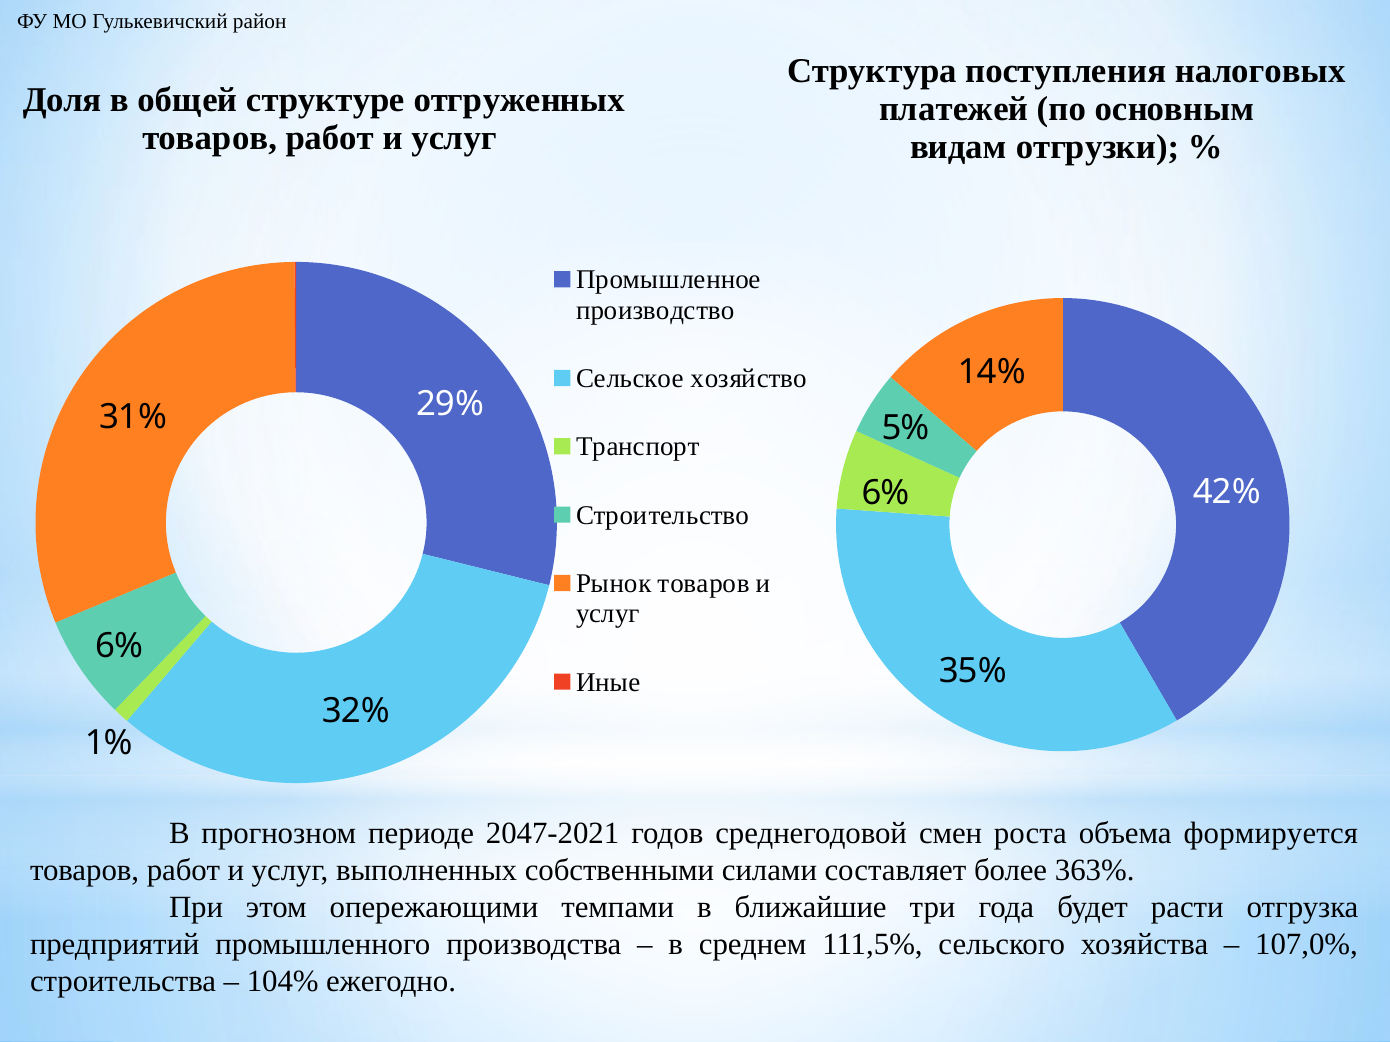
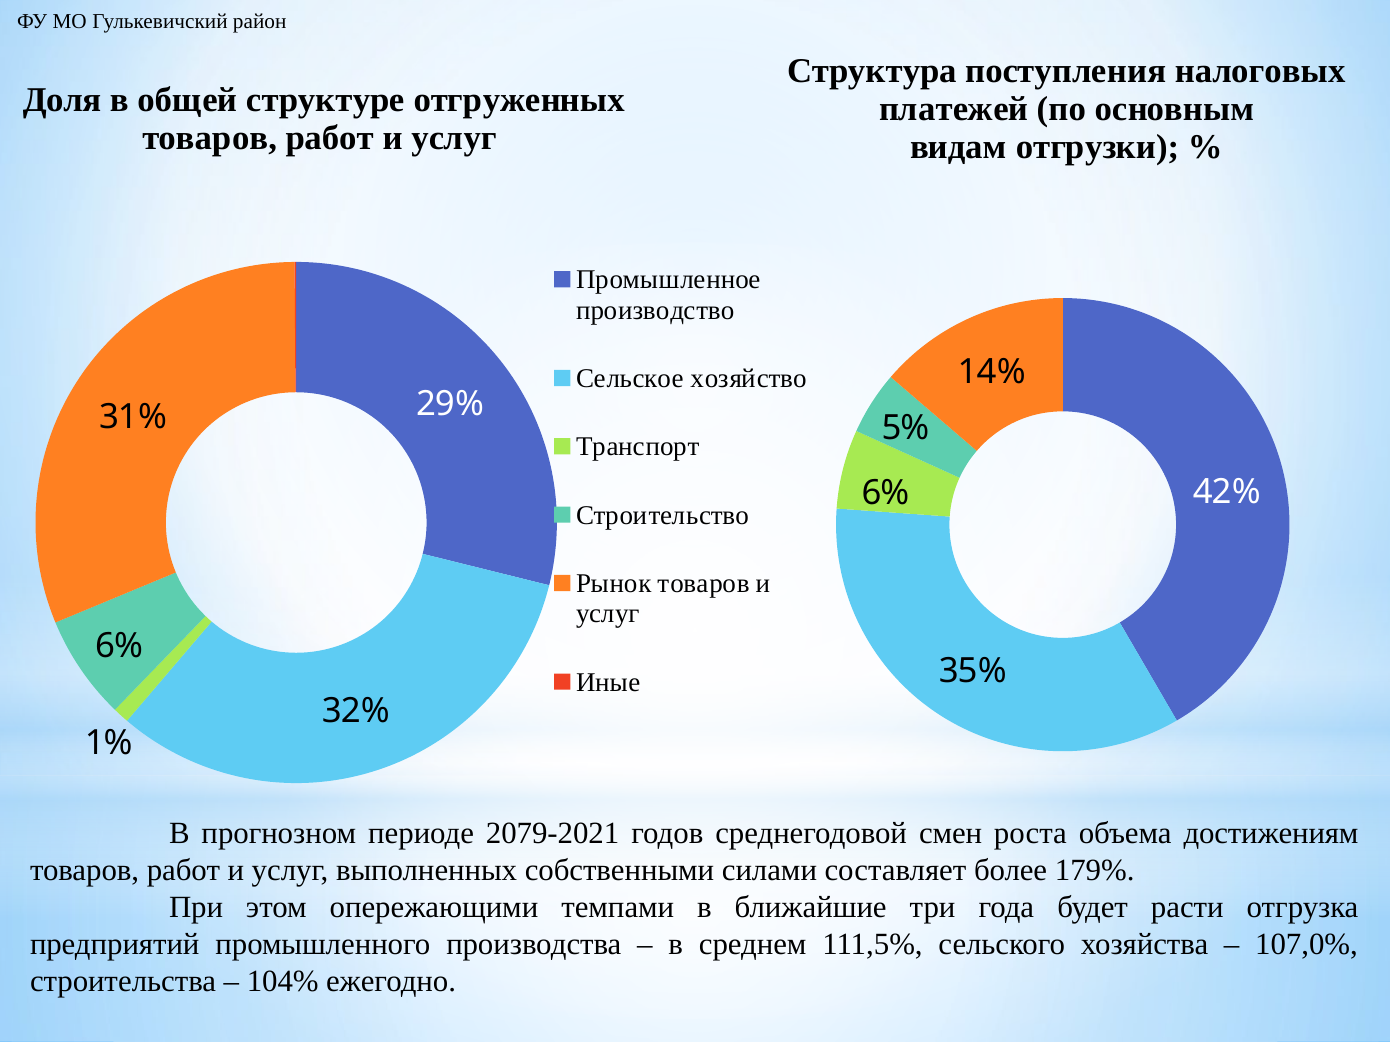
2047-2021: 2047-2021 -> 2079-2021 (553, 833)
формируется: формируется -> достижениям (1271, 833)
363%: 363% -> 179% (1095, 870)
